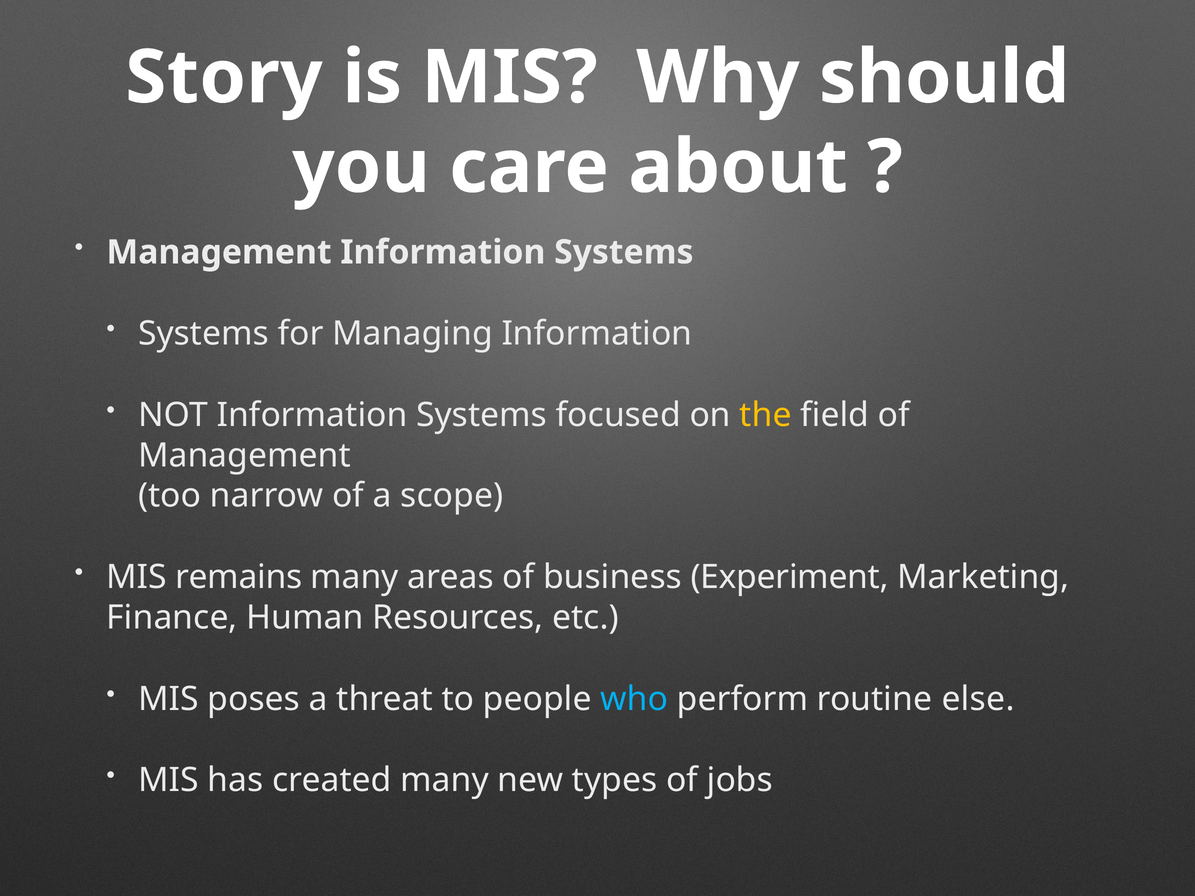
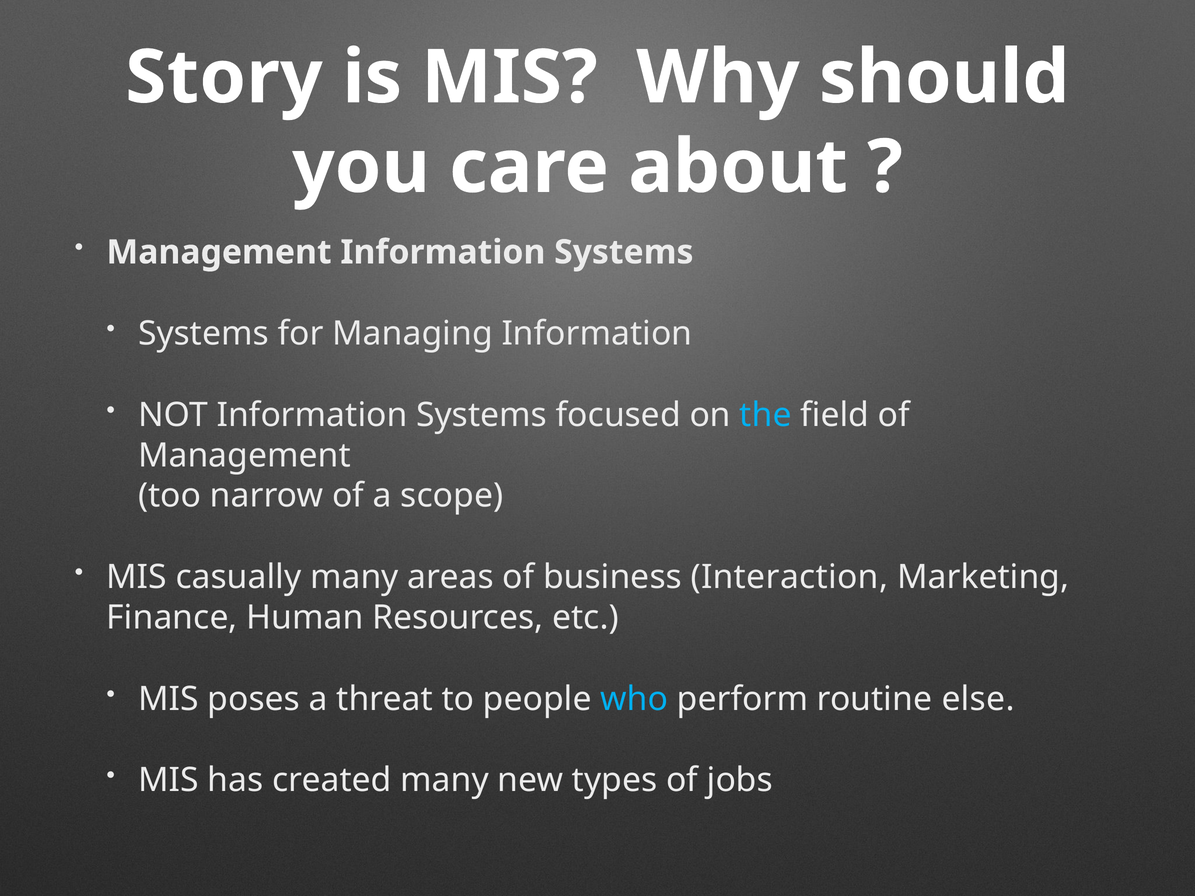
the colour: yellow -> light blue (766, 415)
remains: remains -> casually (239, 577)
Experiment: Experiment -> Interaction (789, 577)
